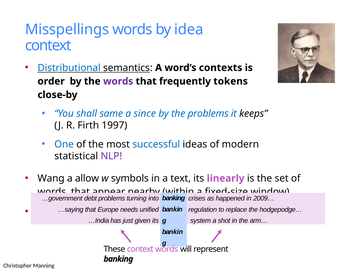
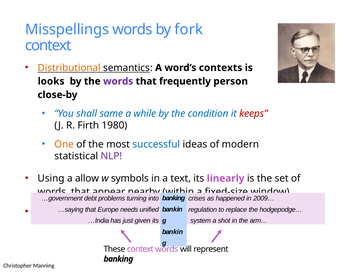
idea: idea -> fork (189, 29)
Distributional colour: blue -> orange (69, 68)
order: order -> looks (51, 81)
tokens: tokens -> person (231, 81)
since: since -> while (145, 114)
the problems: problems -> condition (208, 114)
keeps colour: black -> red (253, 114)
1997: 1997 -> 1980 (114, 125)
One colour: blue -> orange (64, 144)
Wang: Wang -> Using (51, 178)
